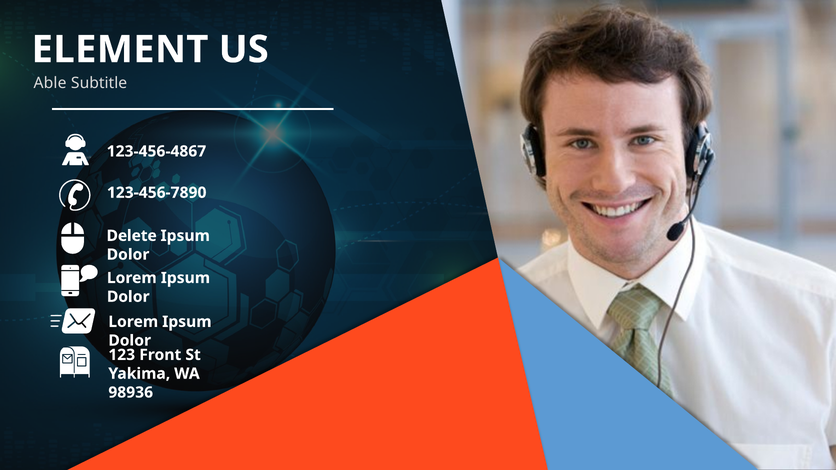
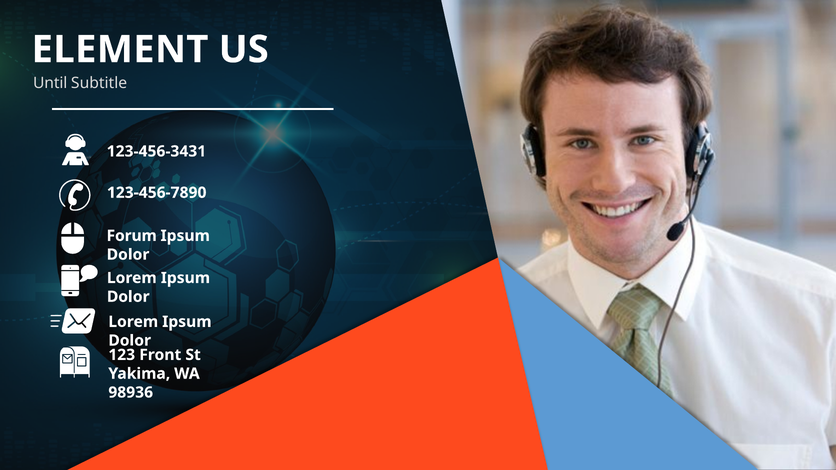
Able: Able -> Until (50, 83)
123-456-4867: 123-456-4867 -> 123-456-3431 (156, 151)
Delete: Delete -> Forum (132, 236)
